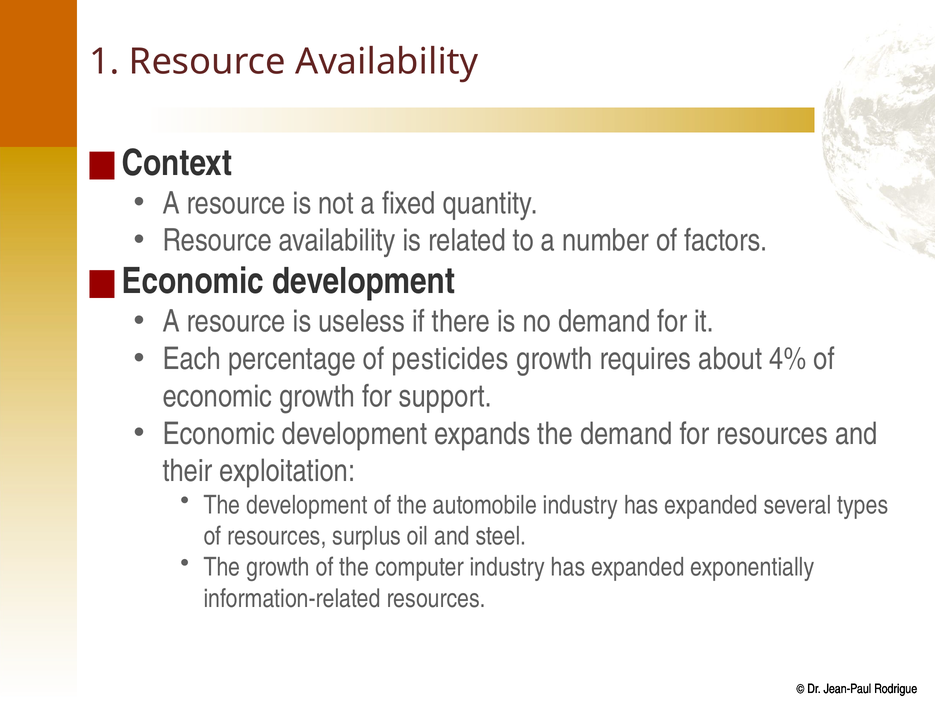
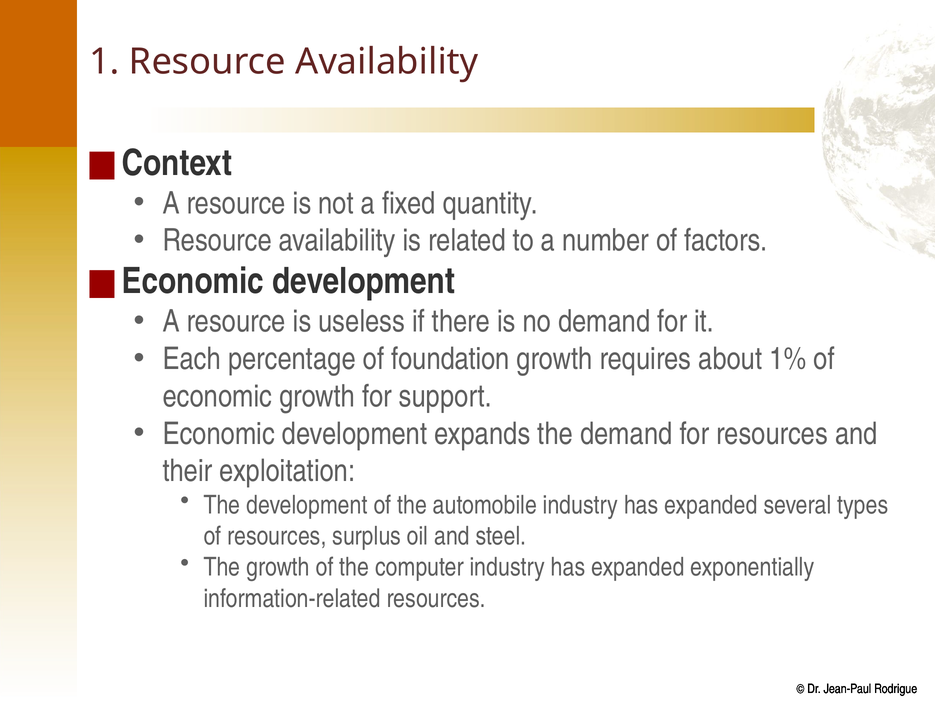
pesticides: pesticides -> foundation (450, 359)
4%: 4% -> 1% (788, 359)
